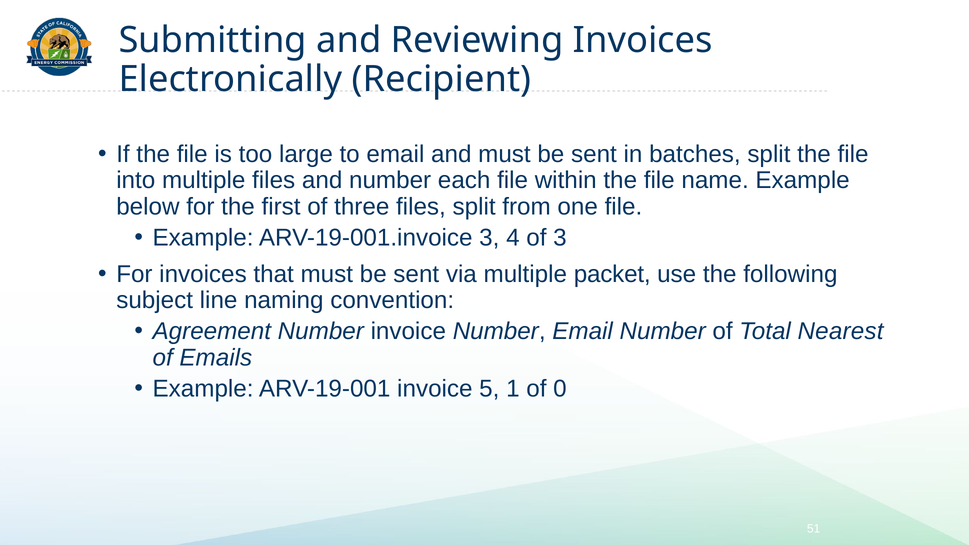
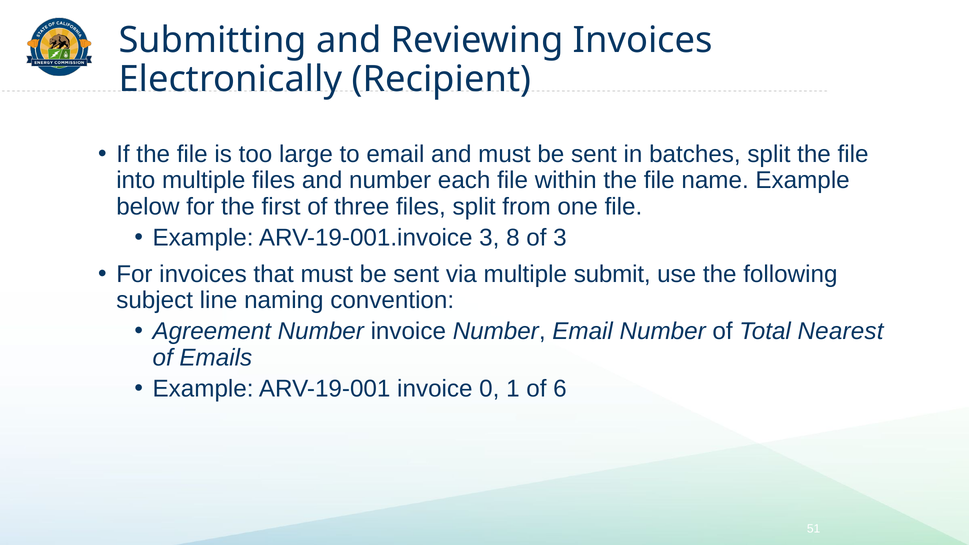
4: 4 -> 8 (513, 238)
packet: packet -> submit (612, 274)
5: 5 -> 0 (489, 389)
0: 0 -> 6 (560, 389)
